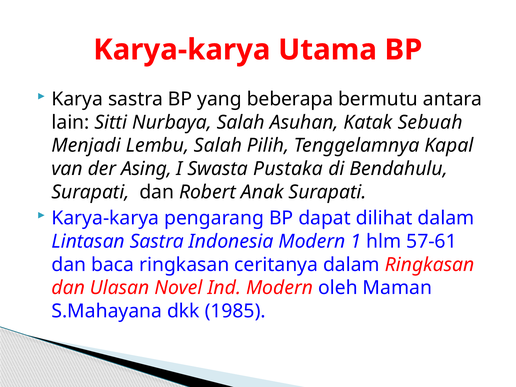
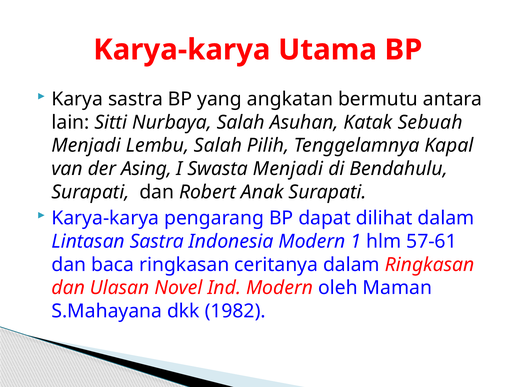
beberapa: beberapa -> angkatan (290, 99)
Swasta Pustaka: Pustaka -> Menjadi (288, 169)
1985: 1985 -> 1982 (235, 311)
